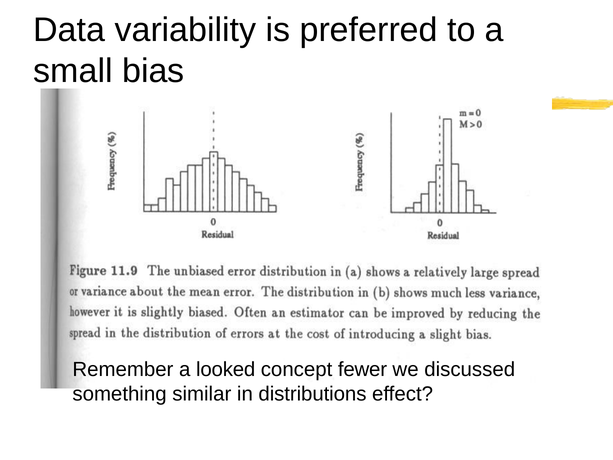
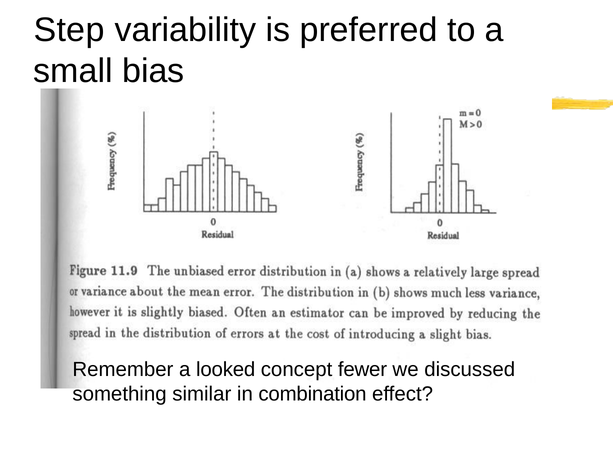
Data: Data -> Step (69, 30)
distributions: distributions -> combination (313, 394)
